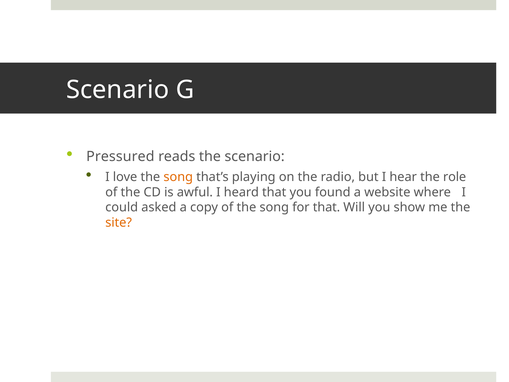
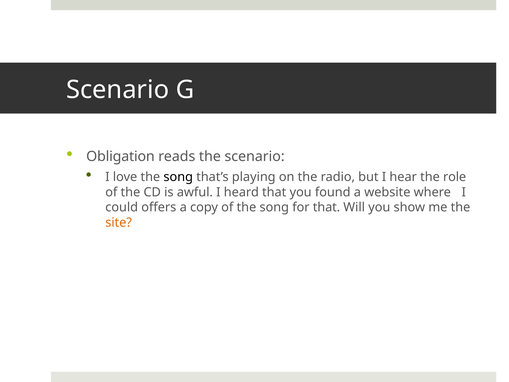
Pressured: Pressured -> Obligation (120, 157)
song colour: orange -> black (178, 177)
asked: asked -> offers (159, 207)
